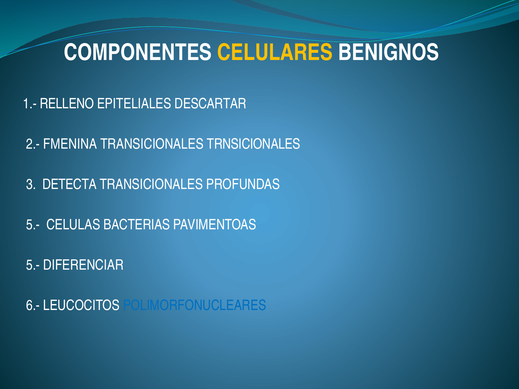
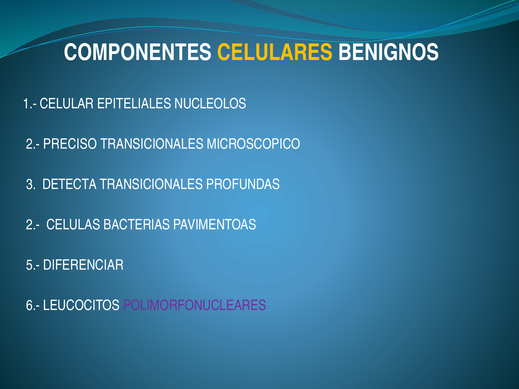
RELLENO: RELLENO -> CELULAR (67, 104)
DESCARTAR: DESCARTAR -> NUCLEOLOS (211, 104)
FMENINA: FMENINA -> PRECISO (70, 144)
TRNSICIONALES: TRNSICIONALES -> MICROSCOPICO (254, 144)
5.-: 5.- -> 2.- (33, 225)
POLIMORFONUCLEARES colour: blue -> purple (195, 306)
